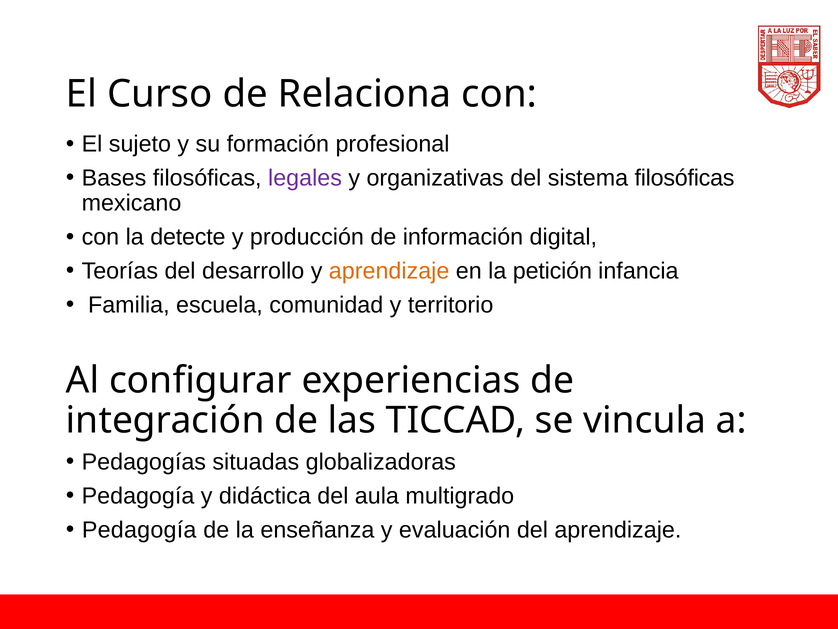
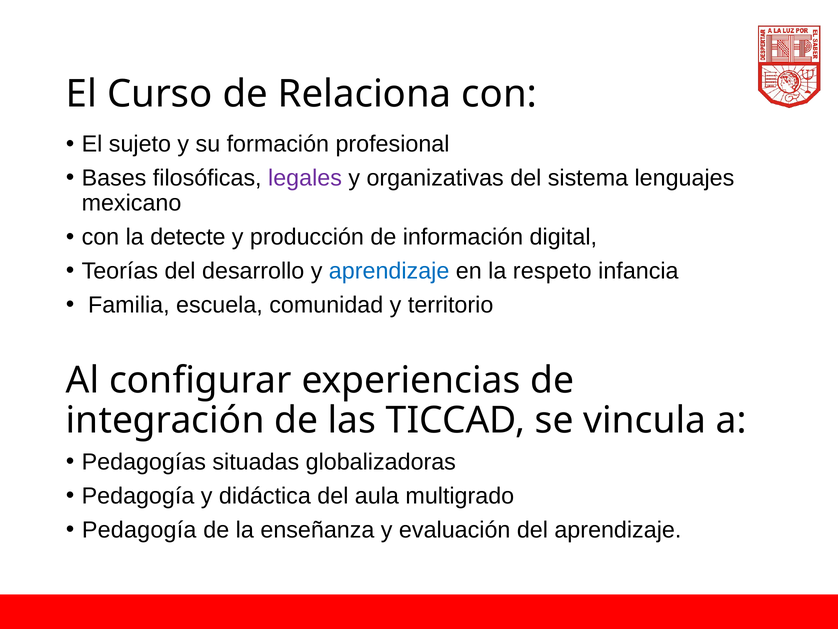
sistema filosóficas: filosóficas -> lenguajes (684, 178)
aprendizaje colour: orange -> blue (389, 271)
petición: petición -> respeto (552, 271)
